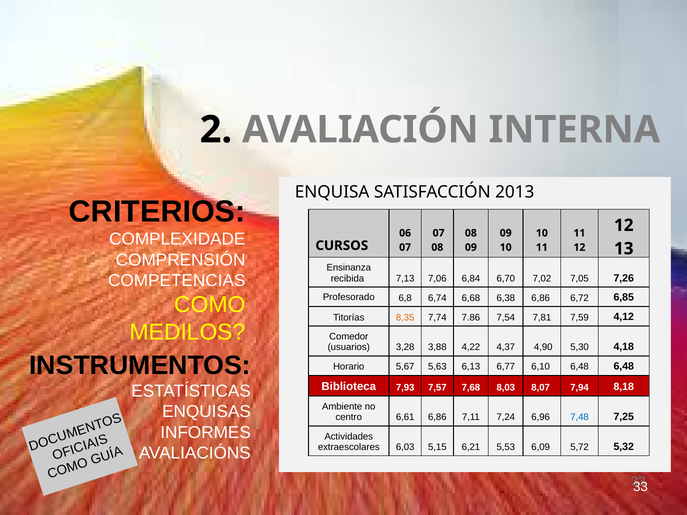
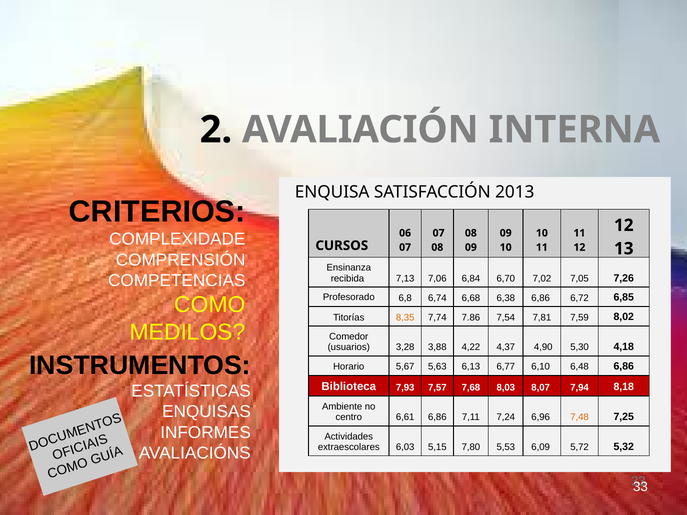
4,12: 4,12 -> 8,02 (624, 317)
6,48 6,48: 6,48 -> 6,86 (624, 367)
7,48 colour: blue -> orange (580, 417)
6,21: 6,21 -> 7,80 (471, 447)
